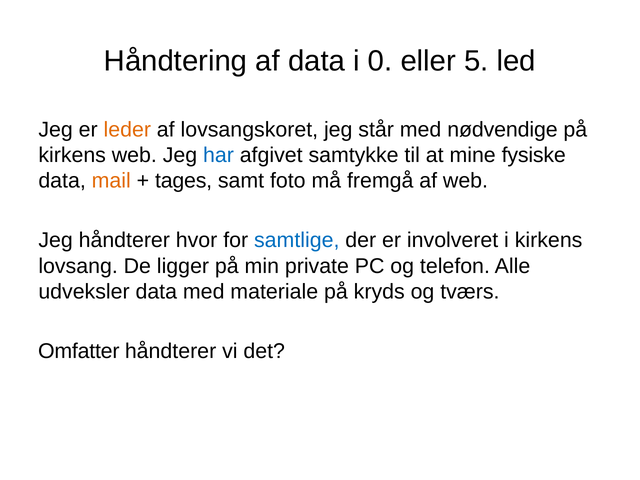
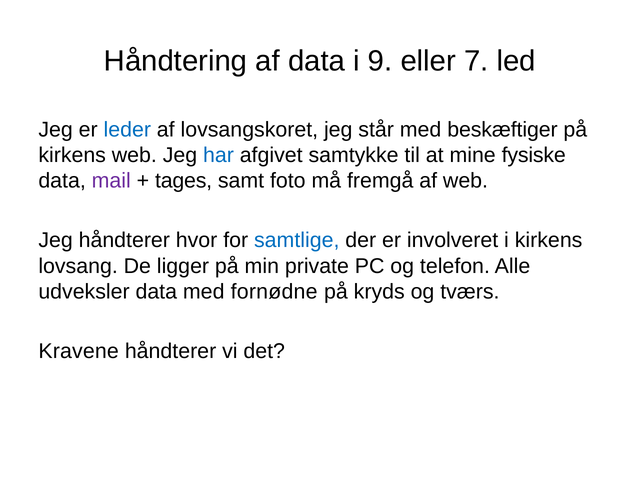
0: 0 -> 9 (380, 61)
5: 5 -> 7 (476, 61)
leder colour: orange -> blue (127, 129)
nødvendige: nødvendige -> beskæftiger (502, 129)
mail colour: orange -> purple (111, 181)
materiale: materiale -> fornødne (274, 292)
Omfatter: Omfatter -> Kravene (79, 351)
